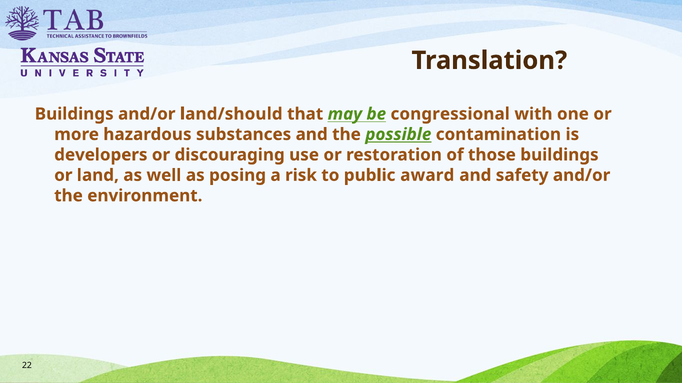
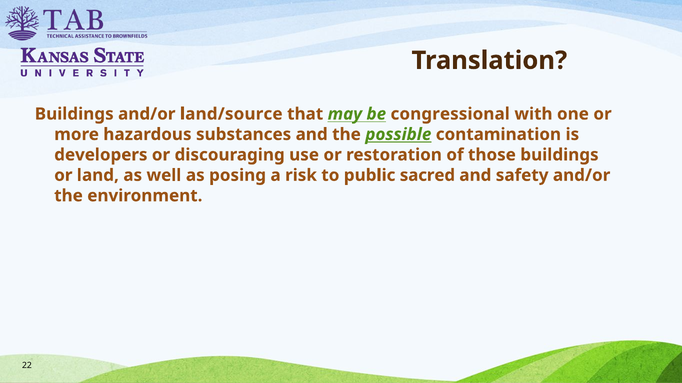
land/should: land/should -> land/source (231, 114)
award: award -> sacred (427, 176)
